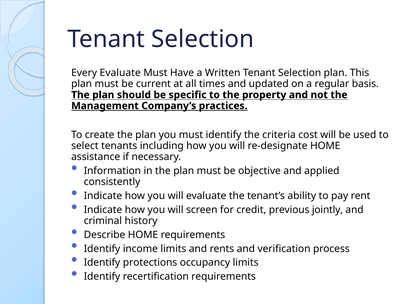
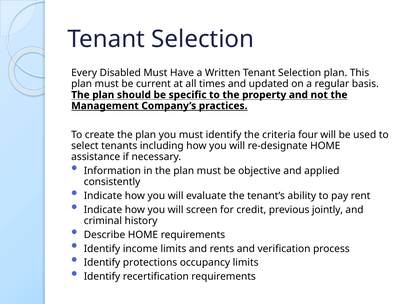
Every Evaluate: Evaluate -> Disabled (120, 73)
cost: cost -> four (308, 135)
